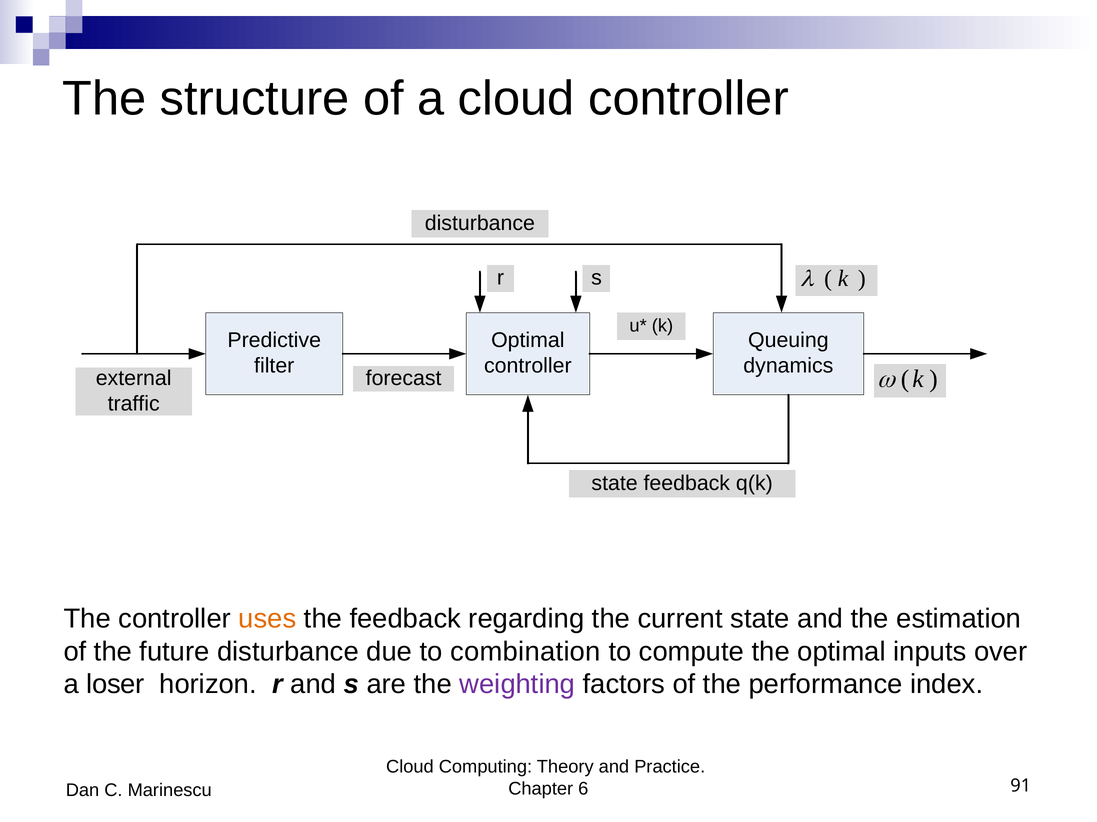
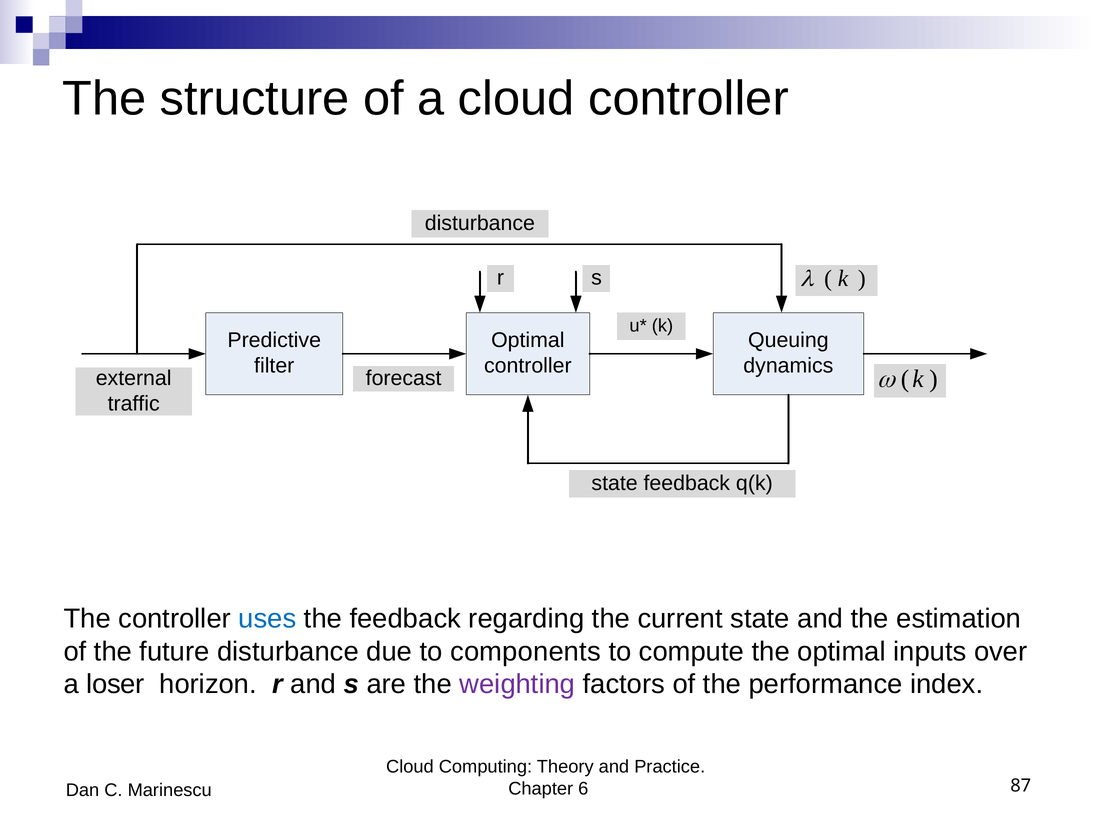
uses colour: orange -> blue (267, 619)
combination: combination -> components (526, 652)
91: 91 -> 87 (1021, 786)
